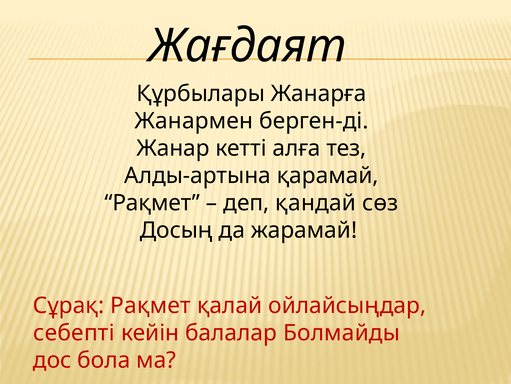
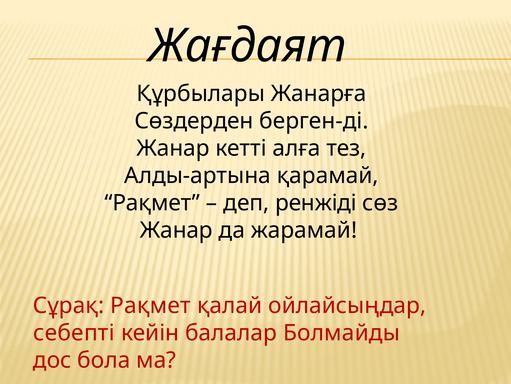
Жанармен: Жанармен -> Сөздерден (194, 121)
қандай: қандай -> ренжіді (316, 203)
Досың: Досың -> Жанар (176, 230)
